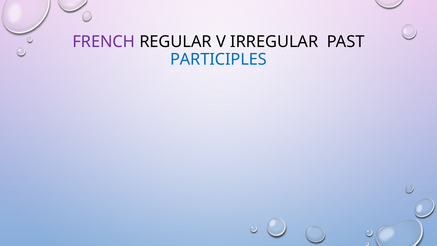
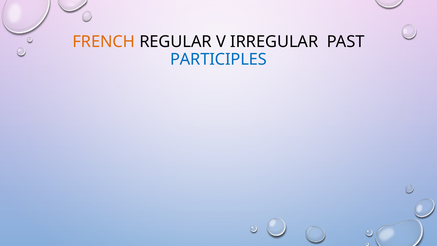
FRENCH colour: purple -> orange (104, 42)
